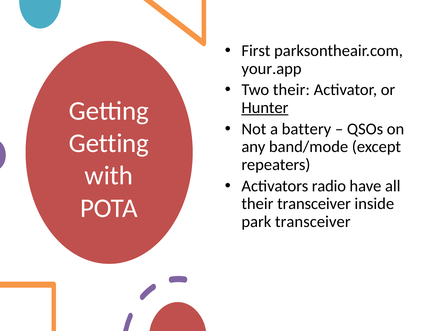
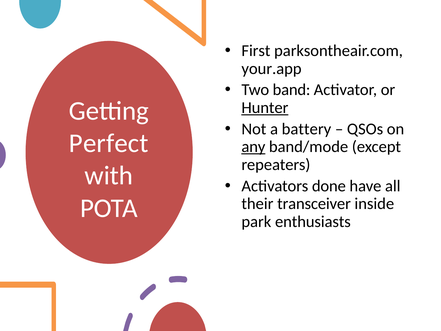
Two their: their -> band (292, 90)
Getting: Getting -> Perfect (109, 143)
any underline: none -> present (253, 147)
radio: radio -> done (329, 186)
park transceiver: transceiver -> enthusiasts (313, 222)
